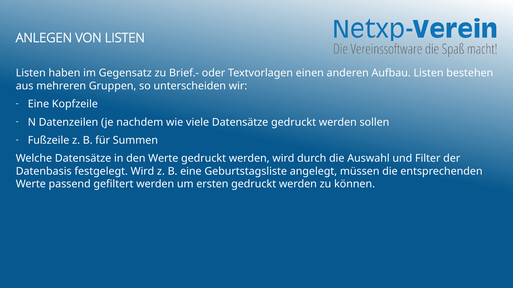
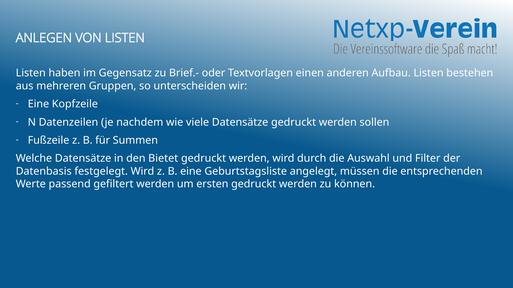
den Werte: Werte -> Bietet (163, 159)
